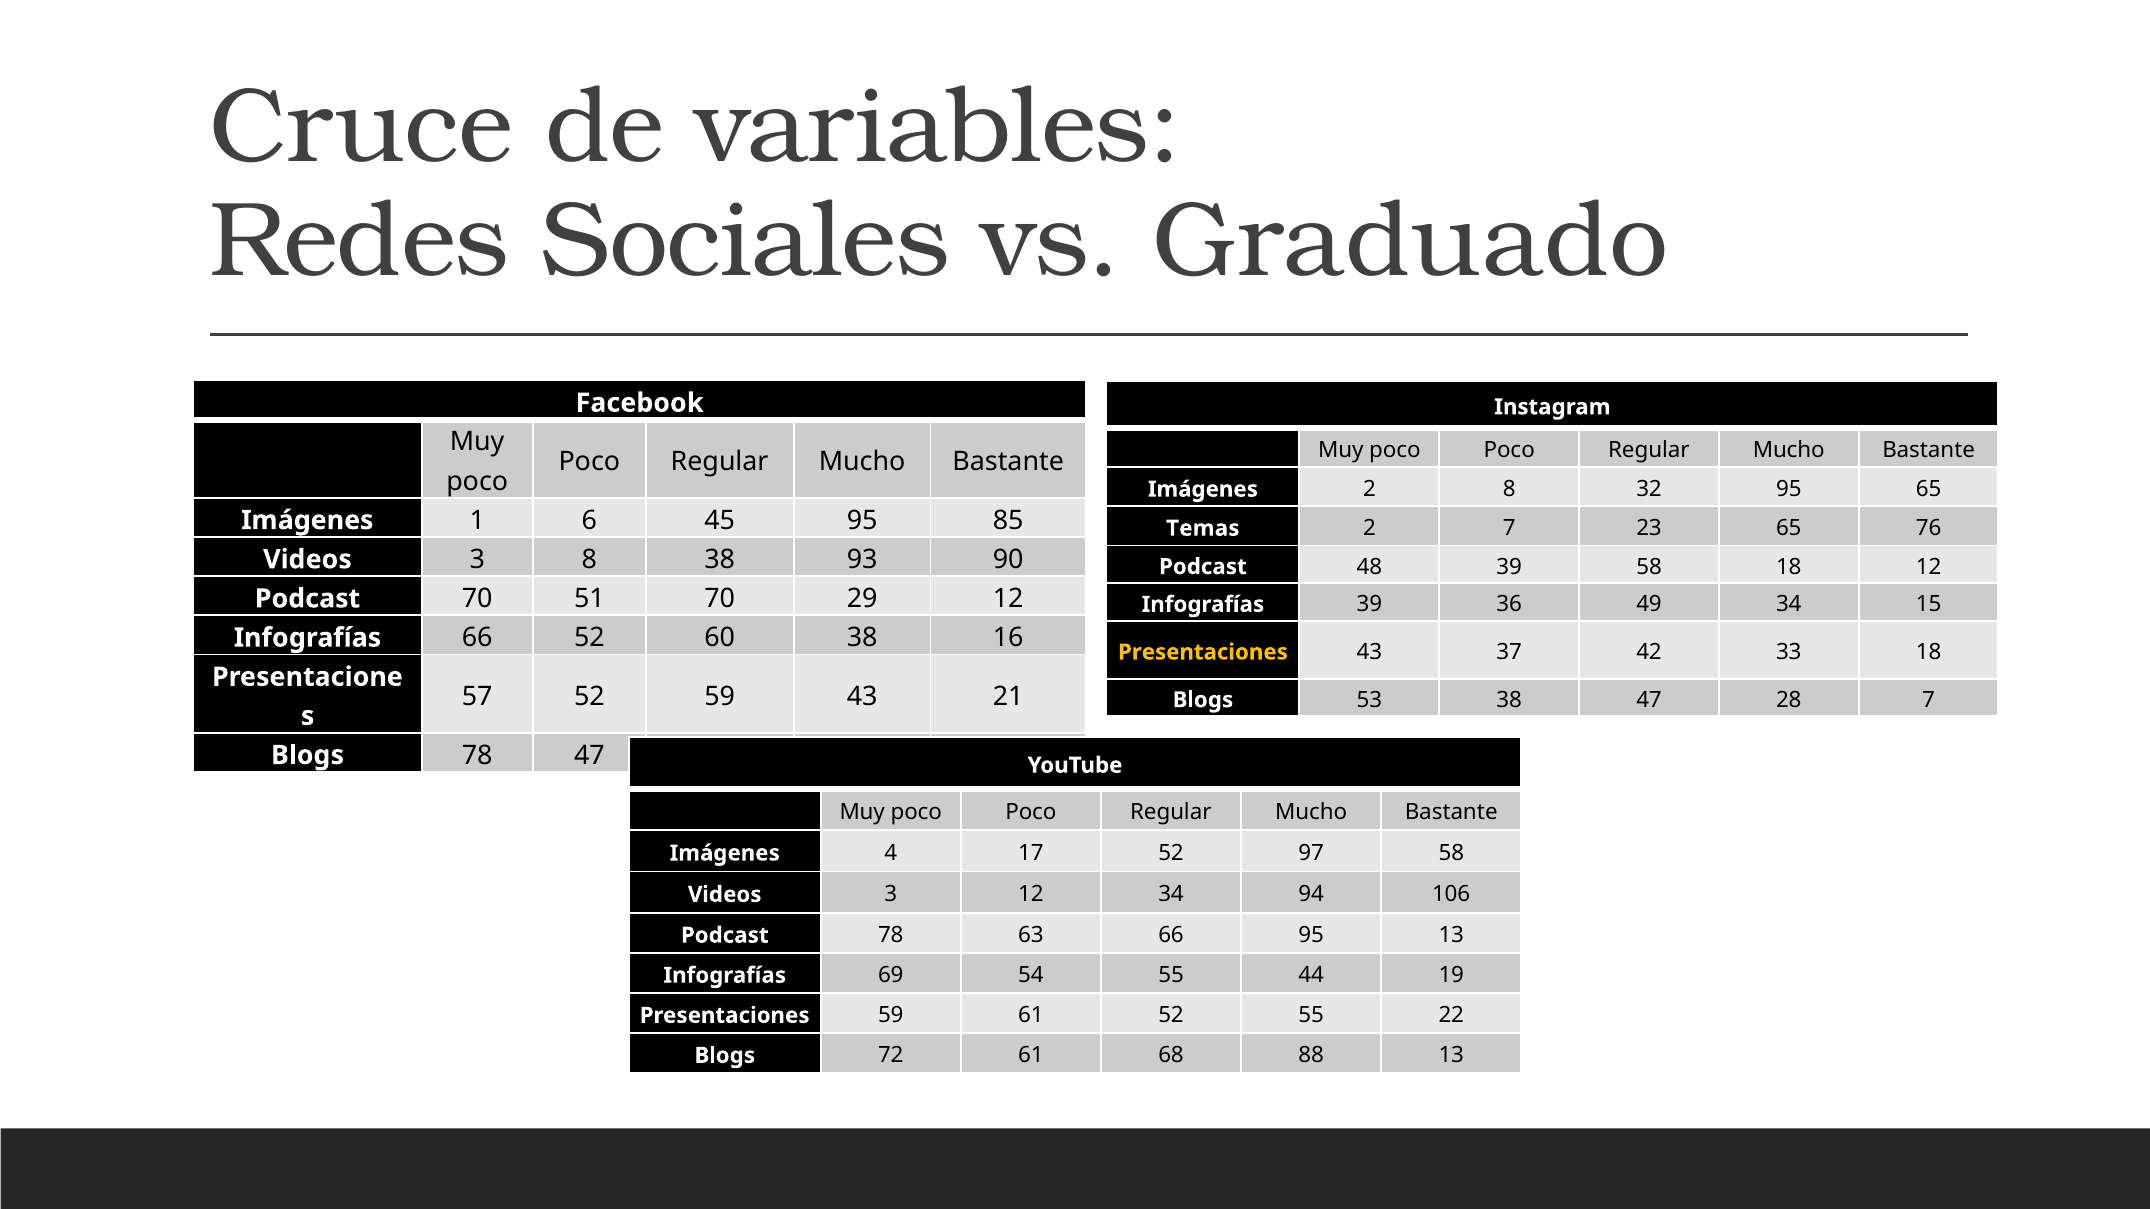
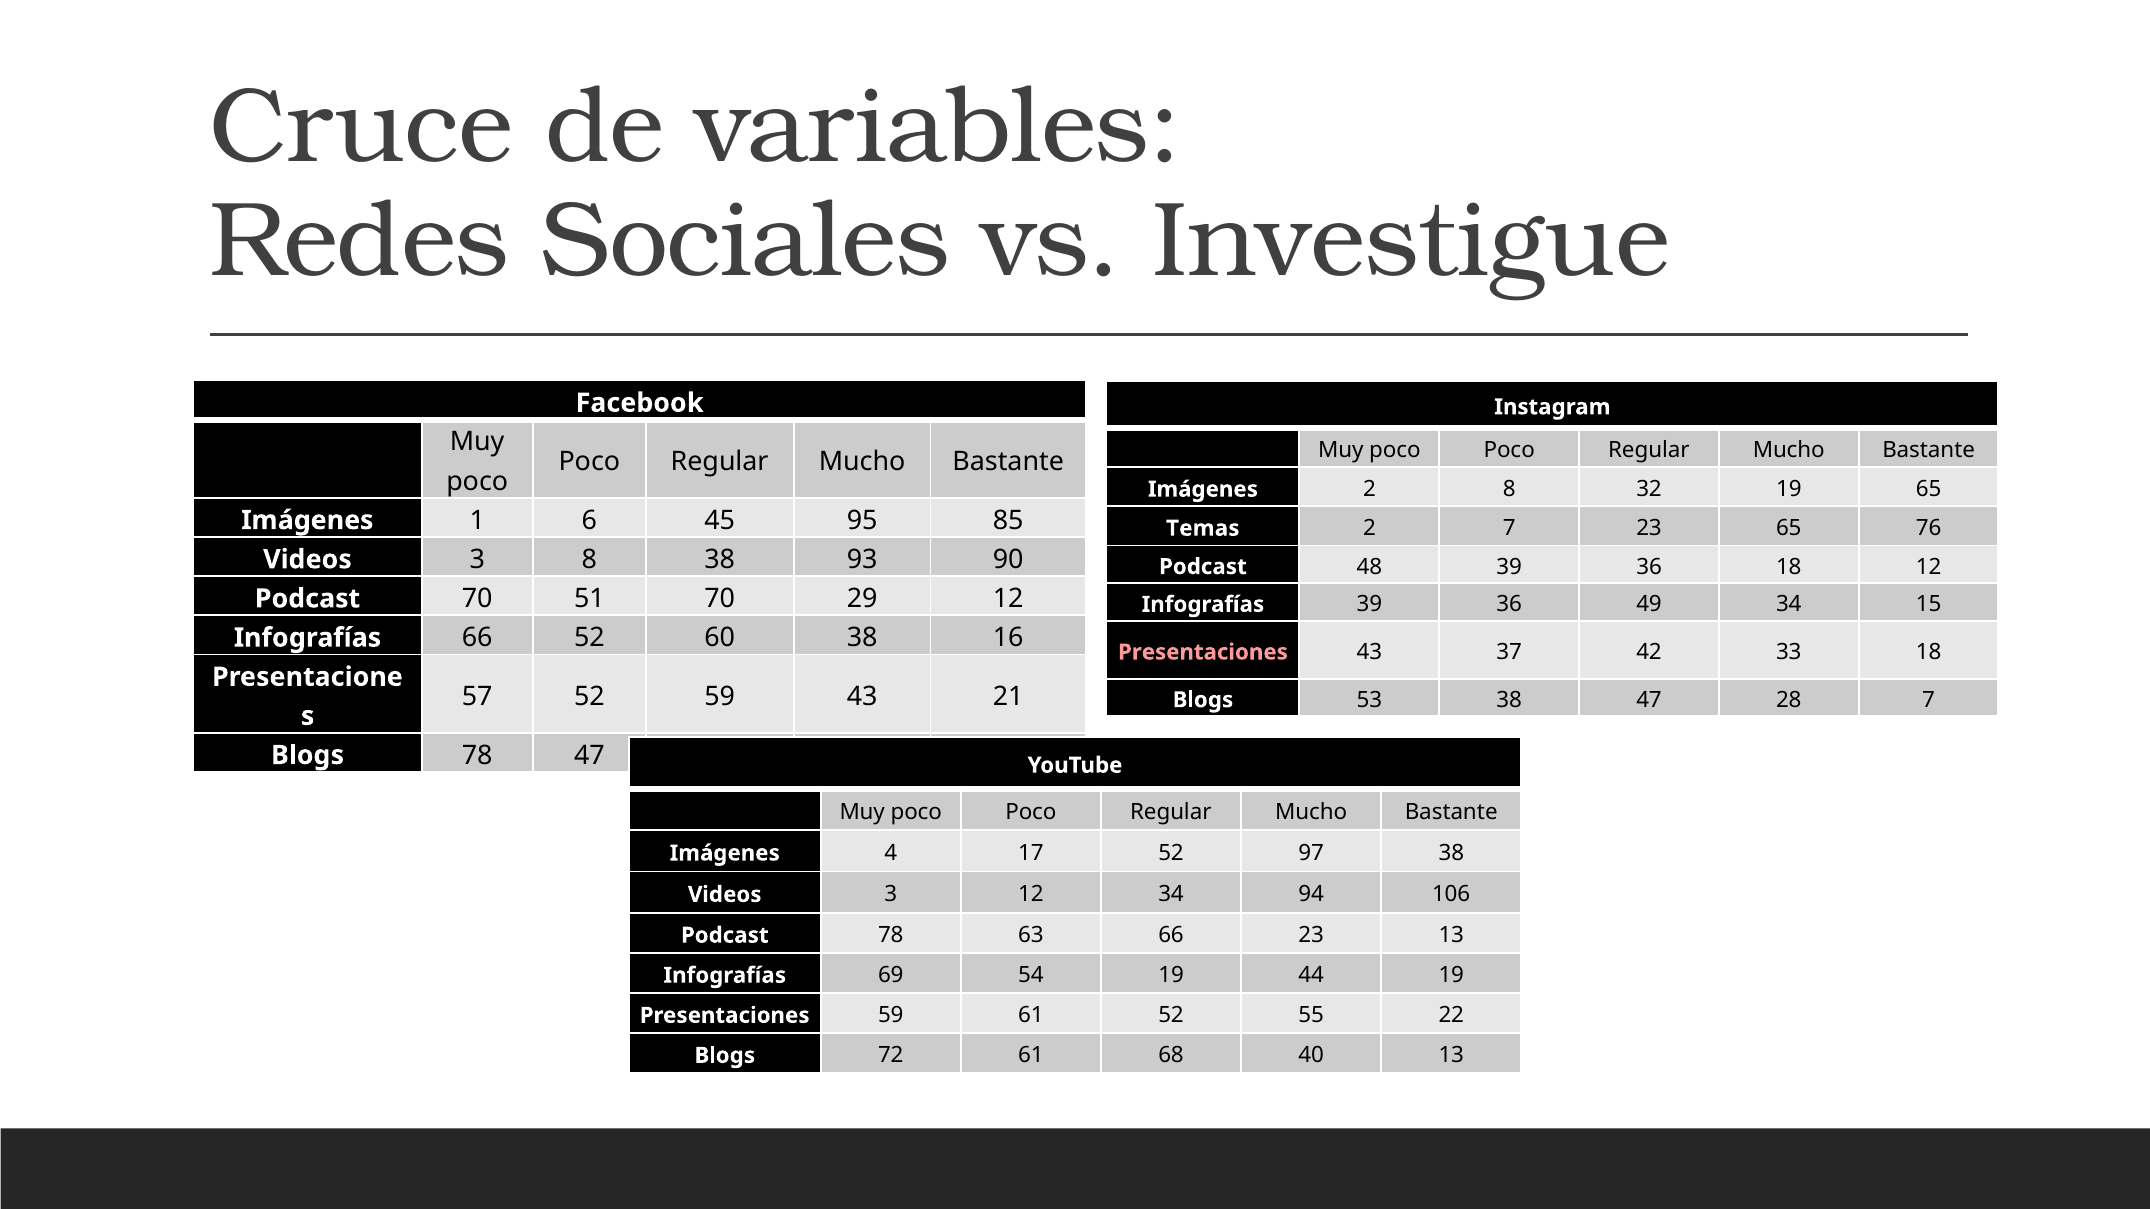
Graduado: Graduado -> Investigue (1411, 241)
32 95: 95 -> 19 (1789, 489)
48 39 58: 58 -> 36 (1649, 567)
Presentaciones colour: yellow -> pink (1203, 652)
97 58: 58 -> 38 (1451, 853)
66 95: 95 -> 23 (1311, 936)
54 55: 55 -> 19 (1171, 976)
88: 88 -> 40 (1311, 1056)
